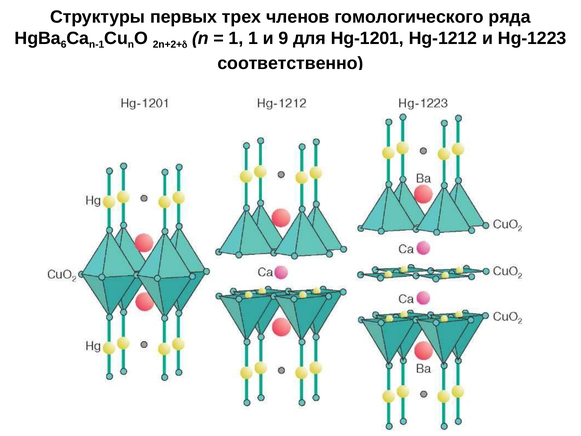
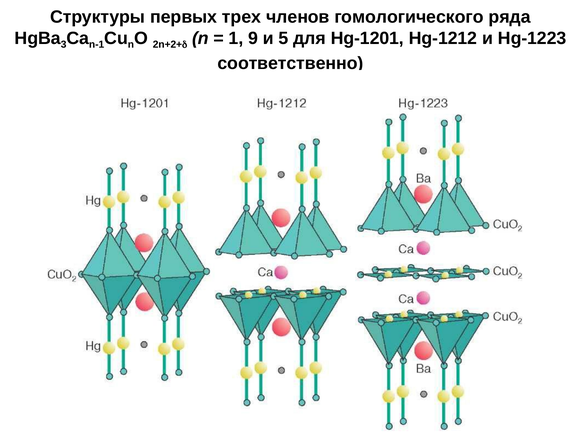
6: 6 -> 3 (64, 44)
1 1: 1 -> 9 (253, 38)
9: 9 -> 5 (283, 38)
